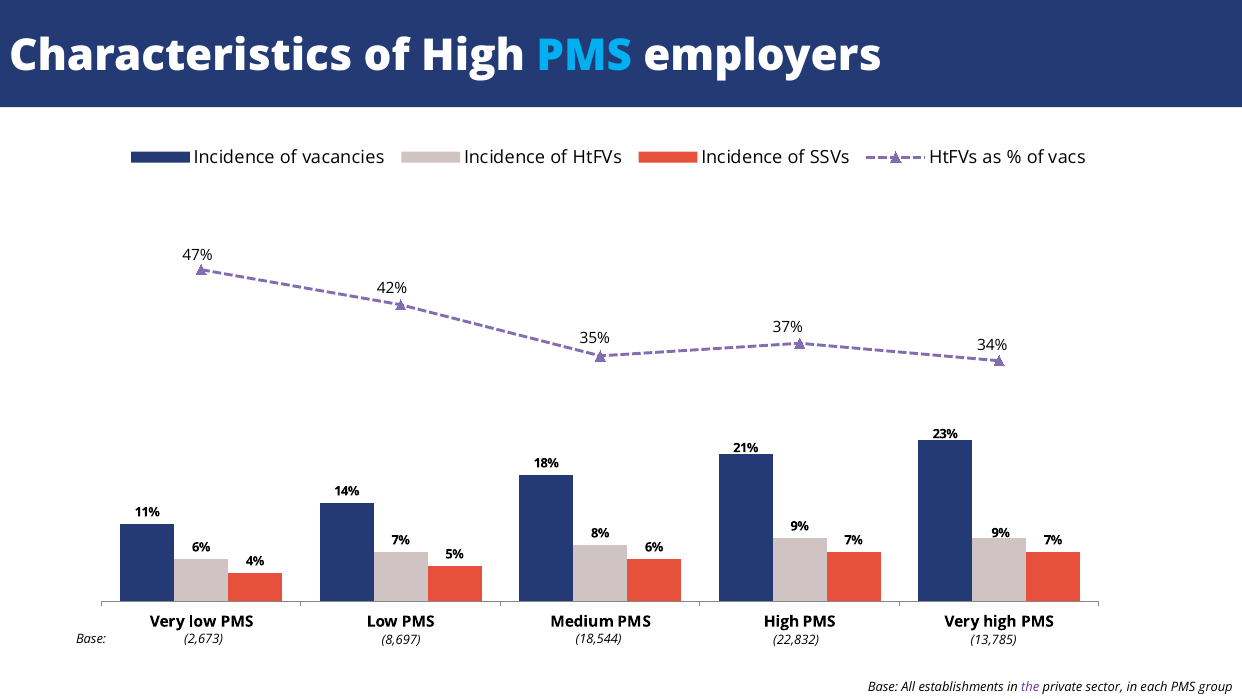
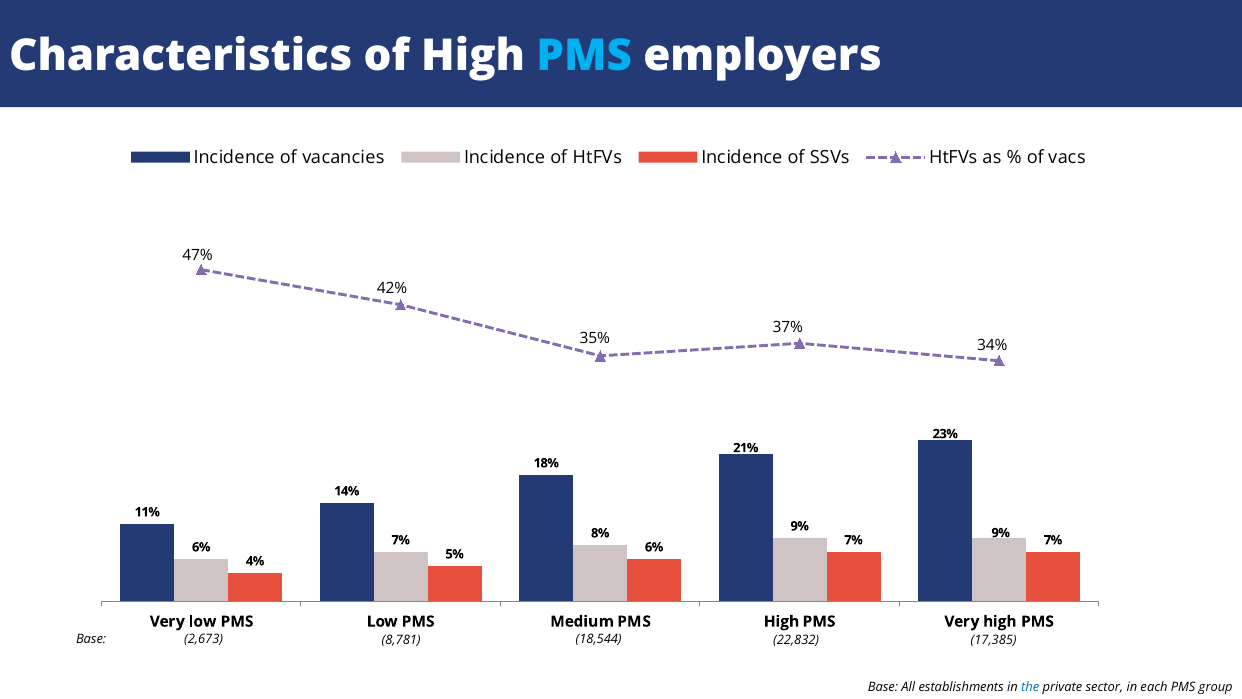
8,697: 8,697 -> 8,781 (401, 640)
13,785: 13,785 -> 17,385 (994, 640)
the colour: purple -> blue (1030, 687)
